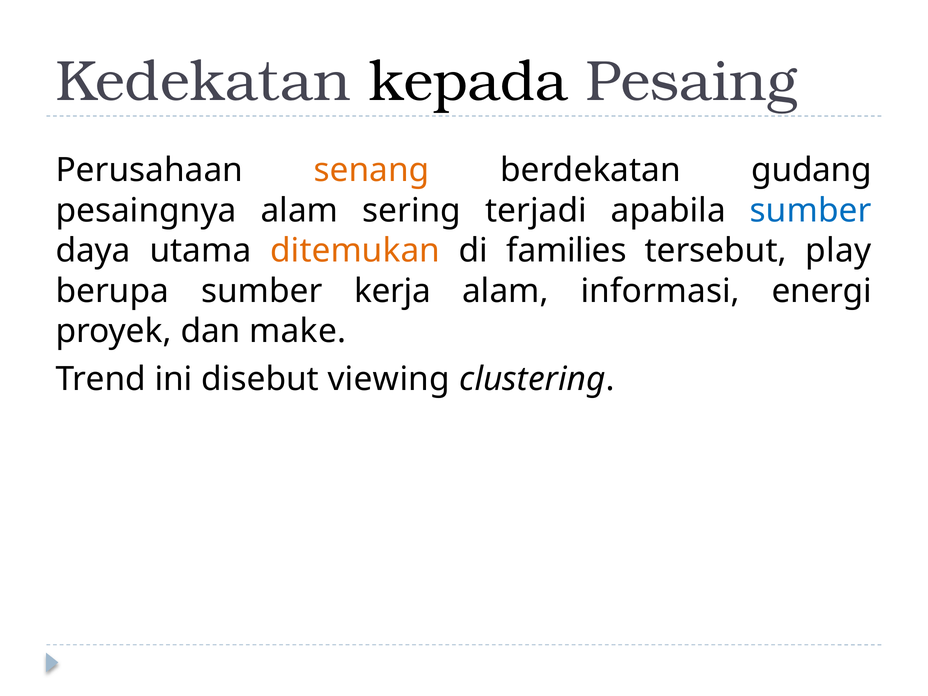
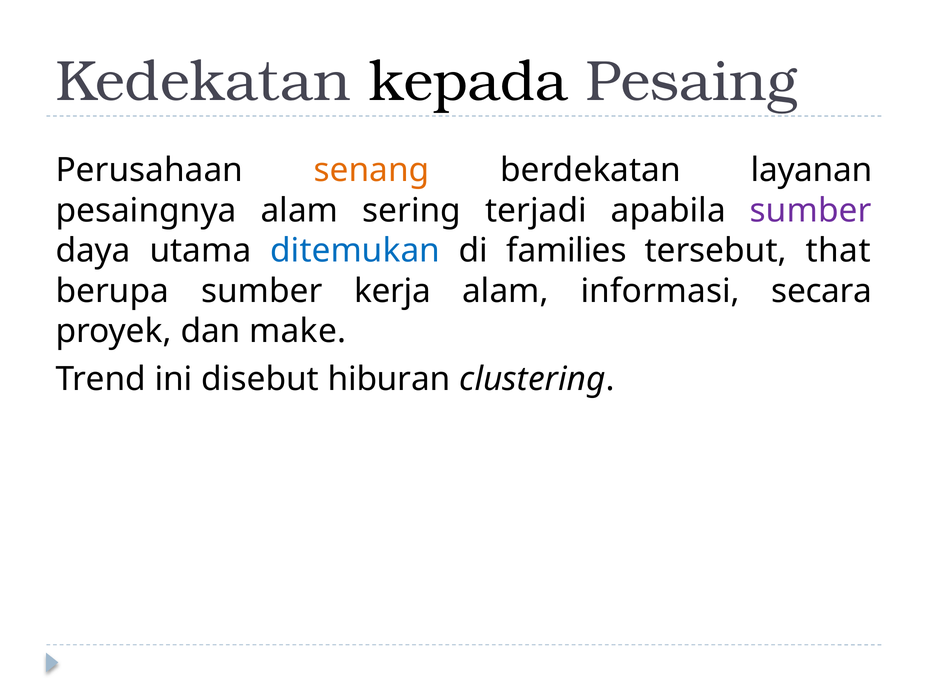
gudang: gudang -> layanan (812, 170)
sumber colour: blue -> purple (811, 211)
ditemukan colour: orange -> blue (355, 251)
play: play -> that (838, 251)
energi: energi -> secara (822, 291)
viewing: viewing -> hiburan (389, 379)
